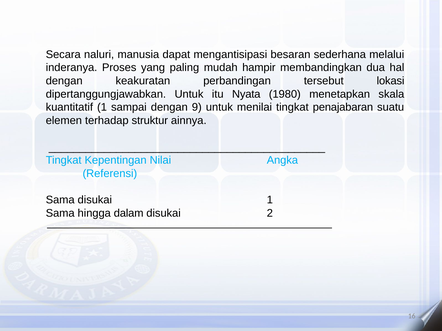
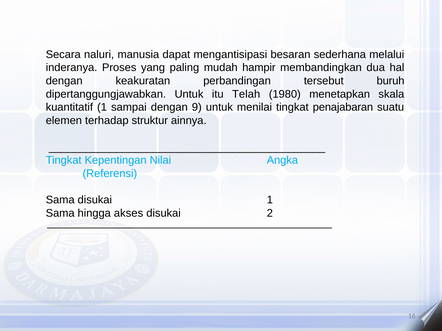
lokasi: lokasi -> buruh (391, 81)
Nyata: Nyata -> Telah (246, 94)
dalam: dalam -> akses (129, 214)
